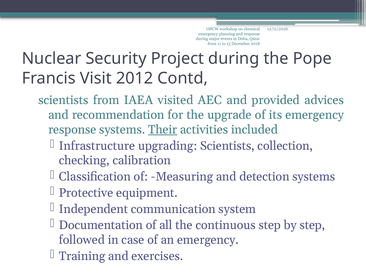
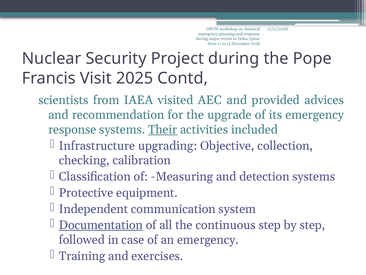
2012: 2012 -> 2025 (135, 78)
upgrading Scientists: Scientists -> Objective (227, 145)
Documentation underline: none -> present (101, 225)
